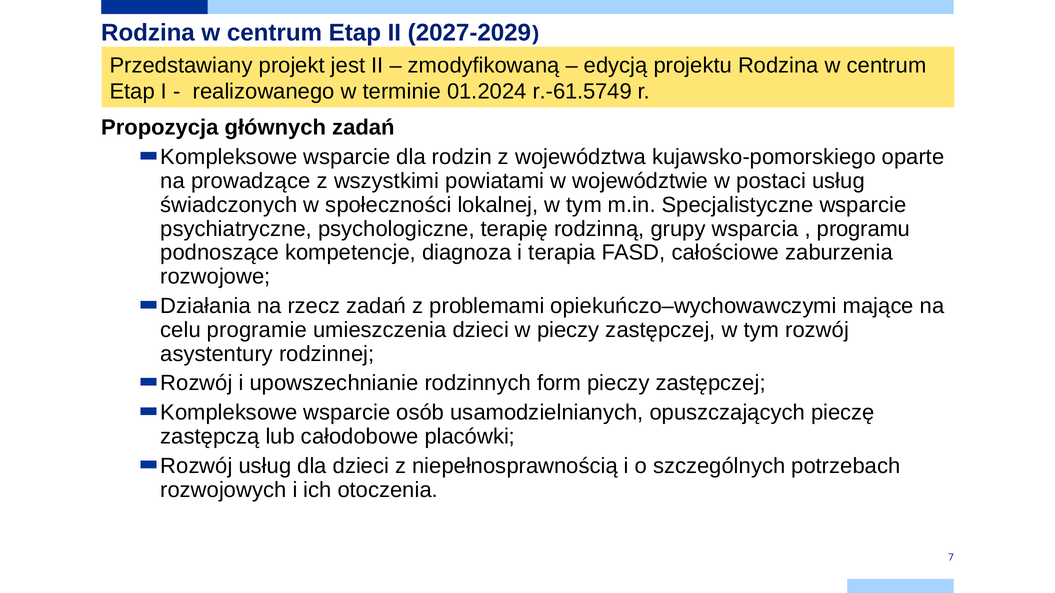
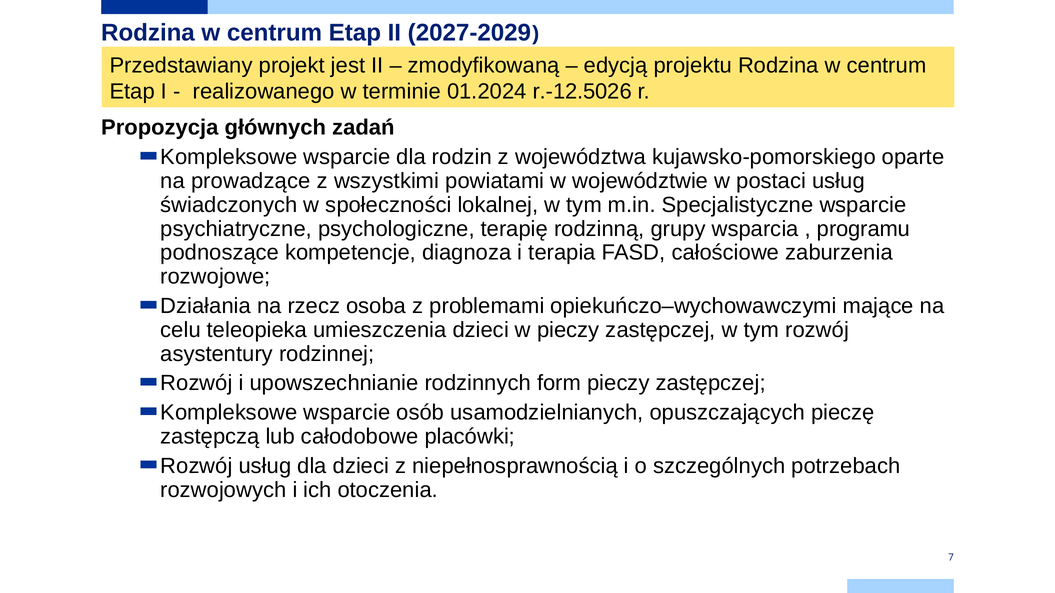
r.-61.5749: r.-61.5749 -> r.-12.5026 (582, 92)
rzecz zadań: zadań -> osoba (376, 306)
programie: programie -> teleopieka (257, 330)
